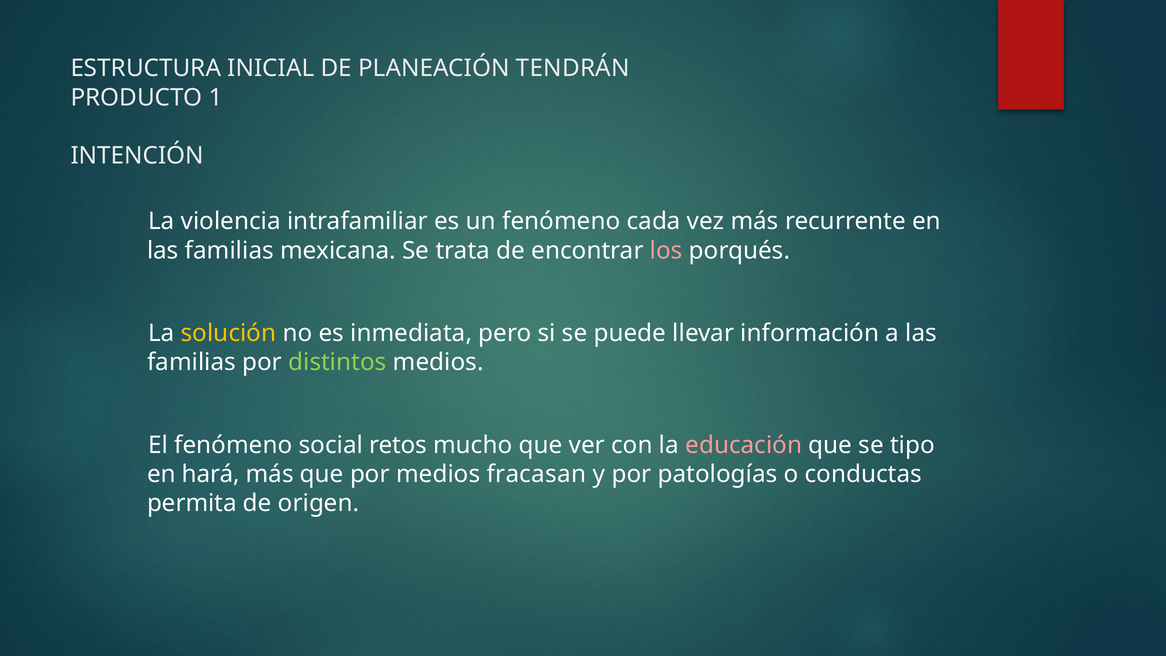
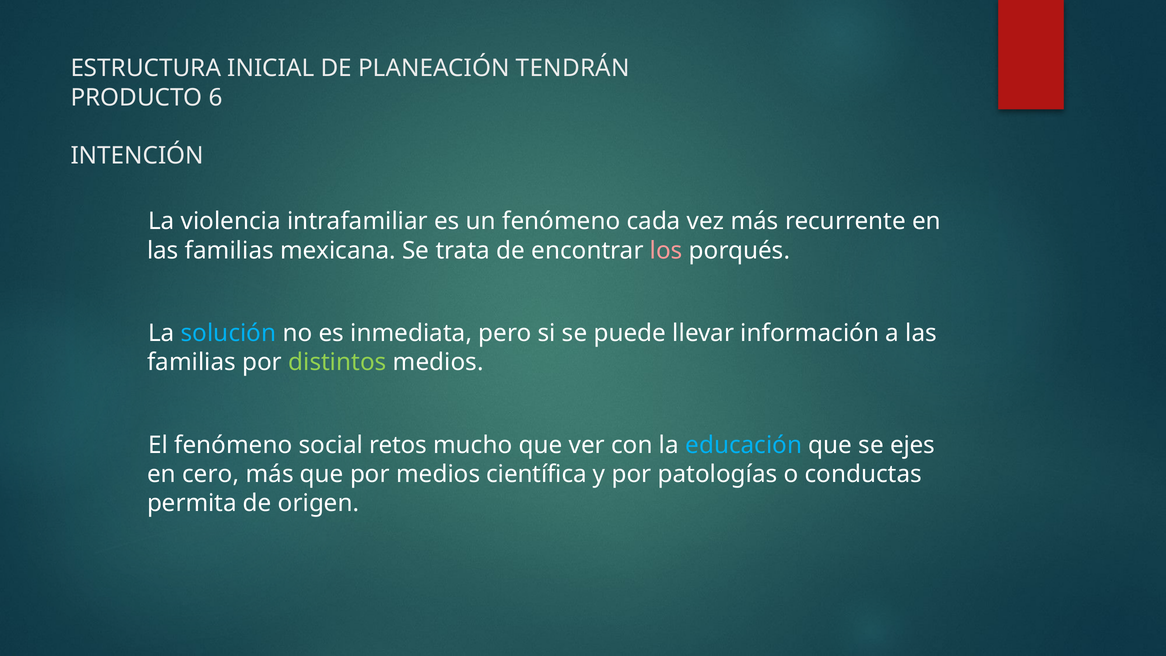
1: 1 -> 6 (216, 97)
solución colour: yellow -> light blue (229, 333)
educación colour: pink -> light blue (744, 445)
tipo: tipo -> ejes (913, 445)
hará: hará -> cero (211, 474)
fracasan: fracasan -> científica (537, 474)
